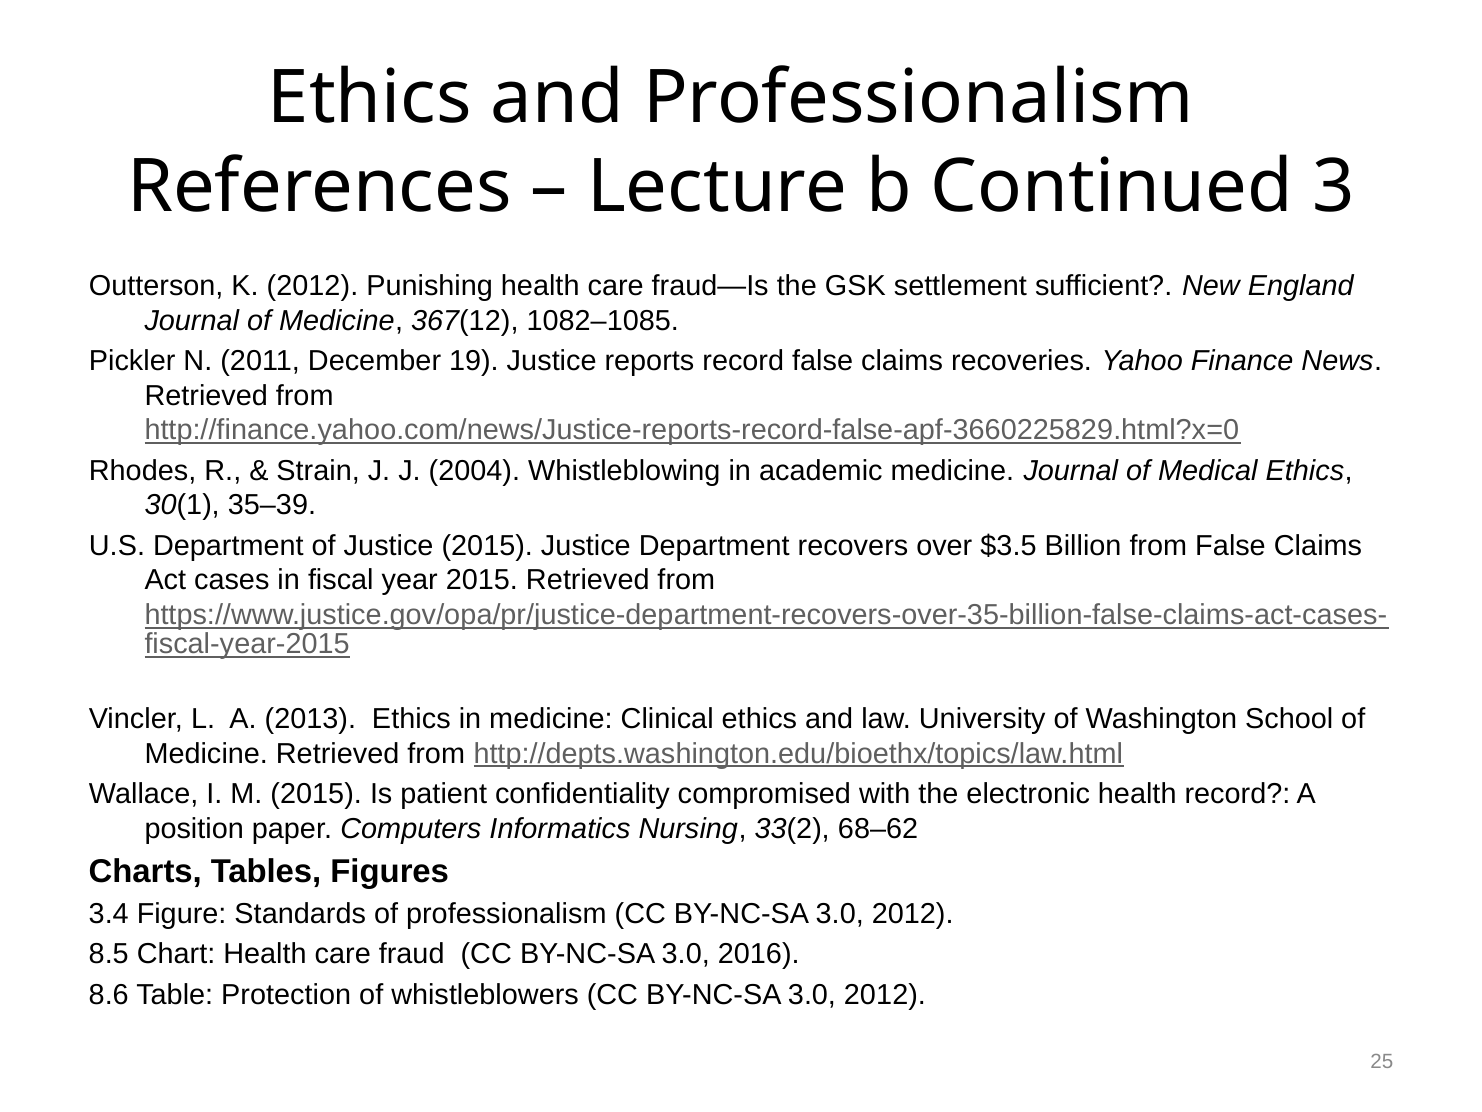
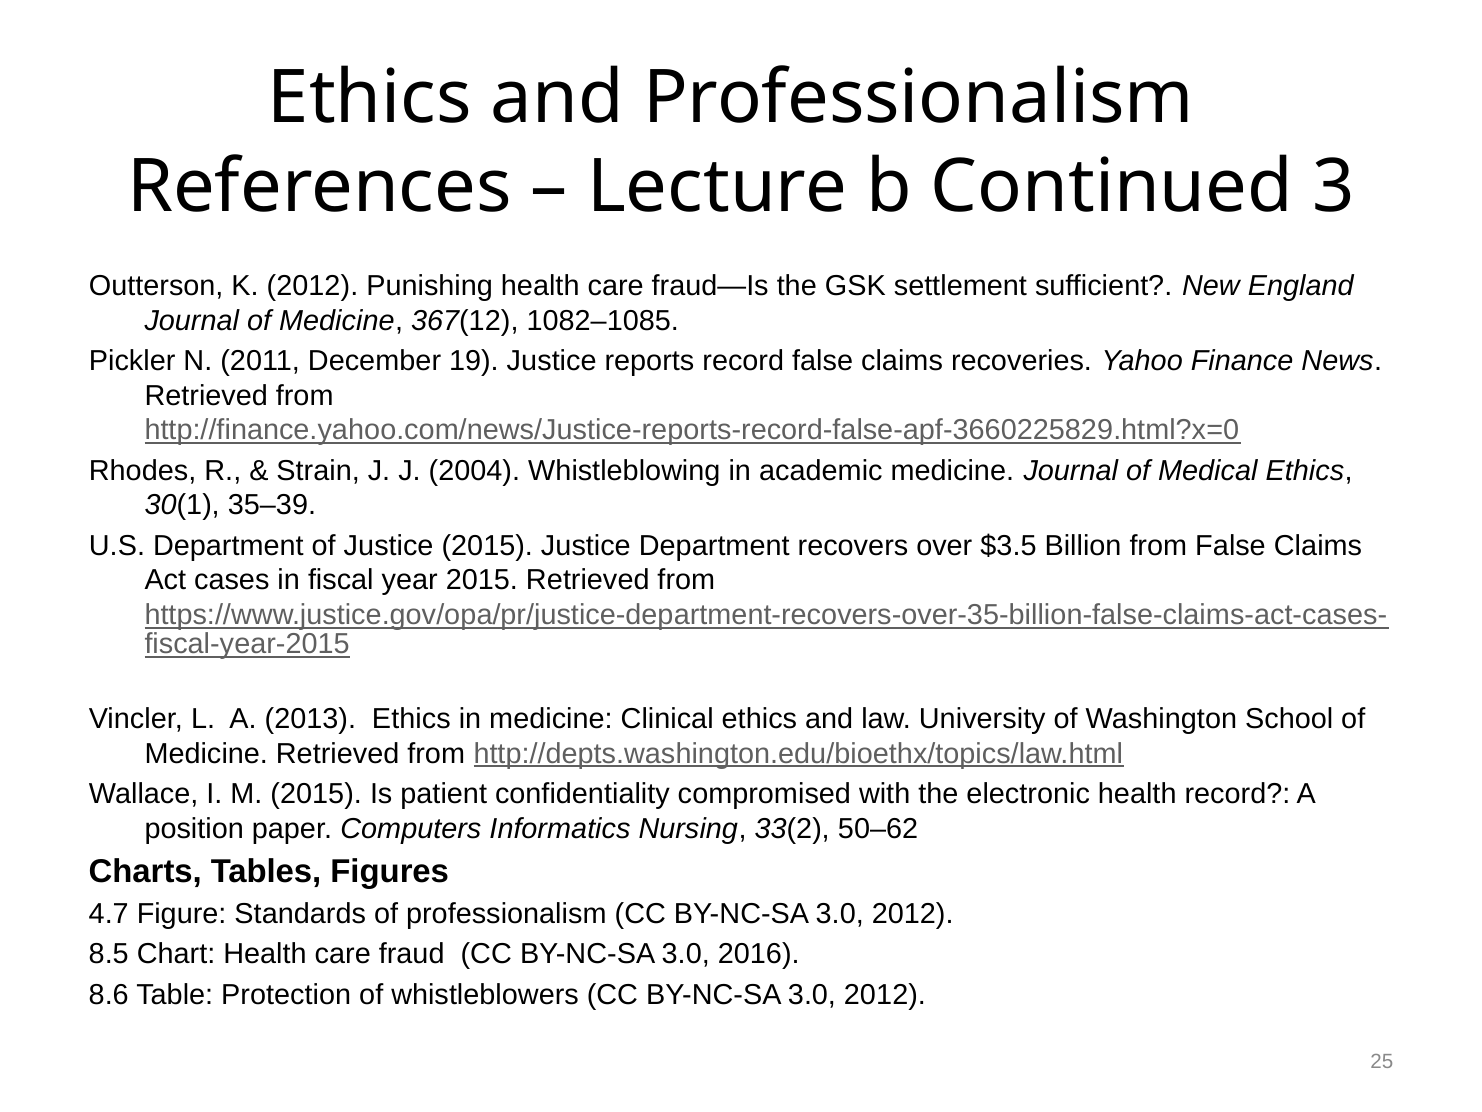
68–62: 68–62 -> 50–62 (878, 828)
3.4: 3.4 -> 4.7 (109, 913)
